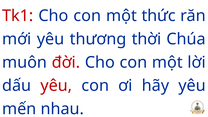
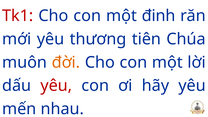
thức: thức -> đinh (159, 16)
thời: thời -> tiên (146, 39)
đời colour: red -> orange (66, 62)
